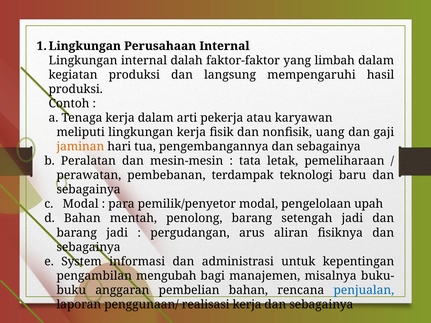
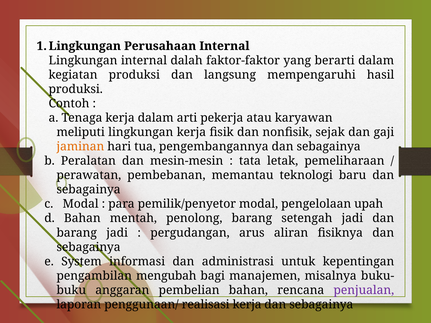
limbah: limbah -> berarti (335, 60)
uang: uang -> sejak (330, 132)
terdampak: terdampak -> memantau (243, 175)
penjualan colour: blue -> purple (364, 290)
